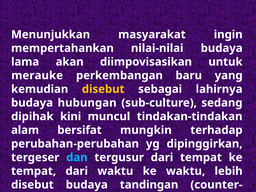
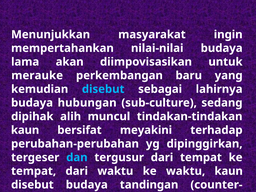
disebut colour: yellow -> light blue (103, 89)
kini: kini -> alih (71, 116)
alam: alam -> kaun (25, 130)
mungkin: mungkin -> meyakini (146, 130)
waktu lebih: lebih -> kaun (229, 171)
